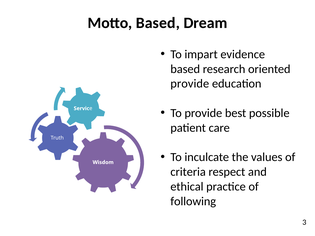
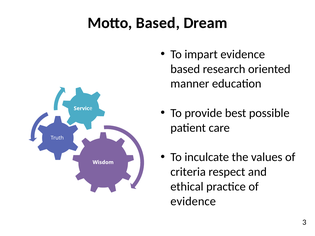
provide: provide -> manner (190, 84)
following: following -> evidence (193, 201)
